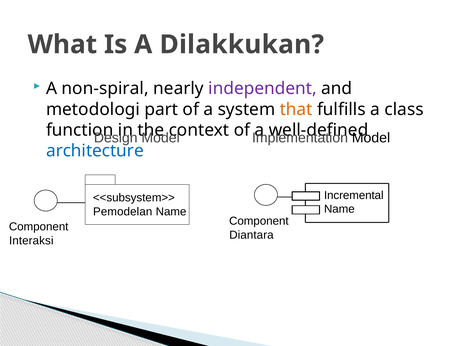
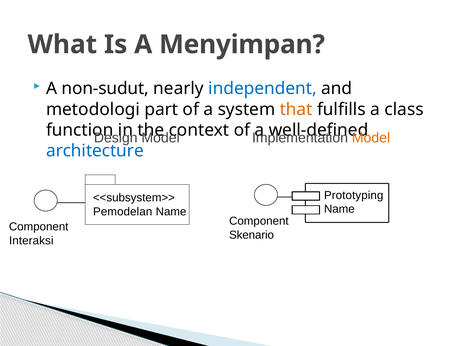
Dilakkukan: Dilakkukan -> Menyimpan (242, 44)
non-spiral: non-spiral -> non-sudut (105, 89)
independent colour: purple -> blue (263, 89)
Model colour: black -> orange (371, 138)
Incremental: Incremental -> Prototyping (354, 195)
Diantara: Diantara -> Skenario (252, 235)
